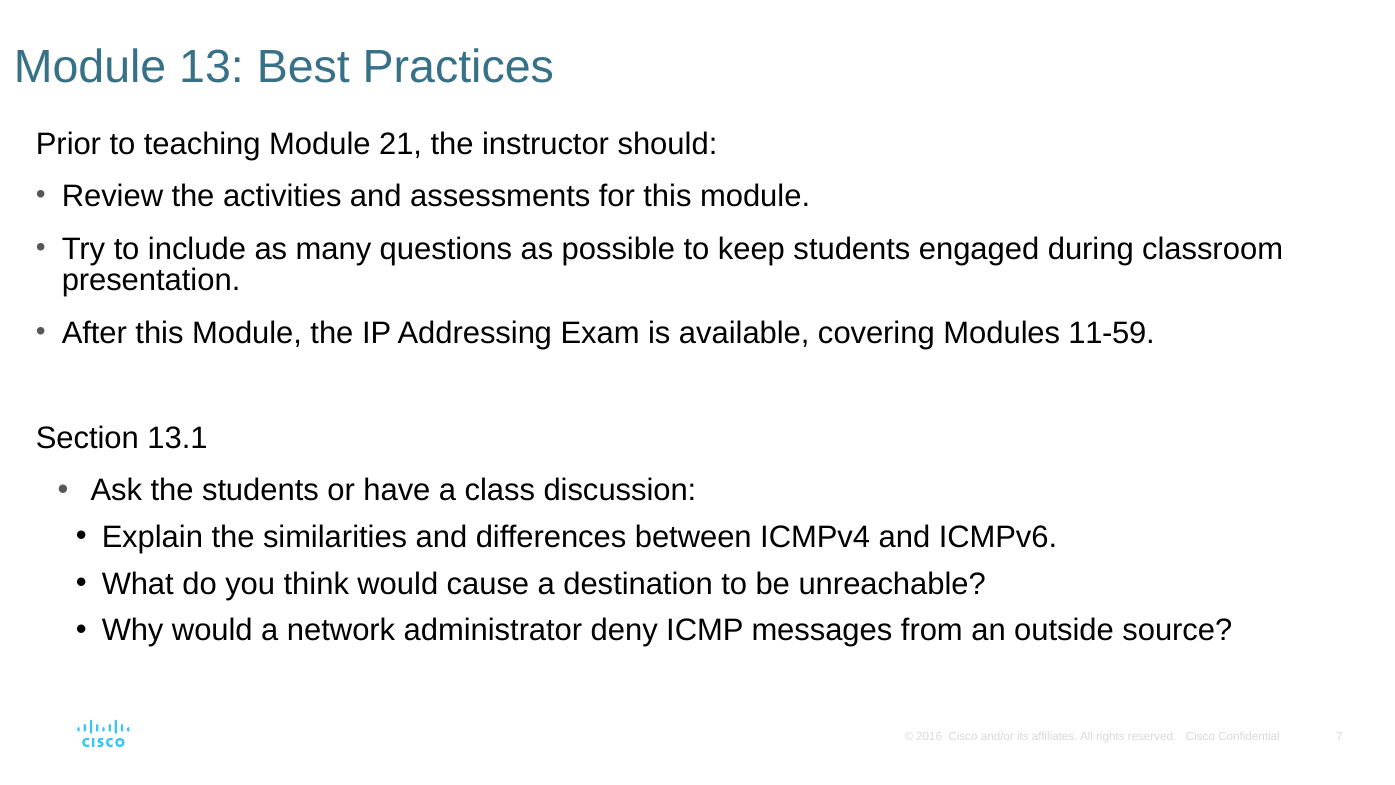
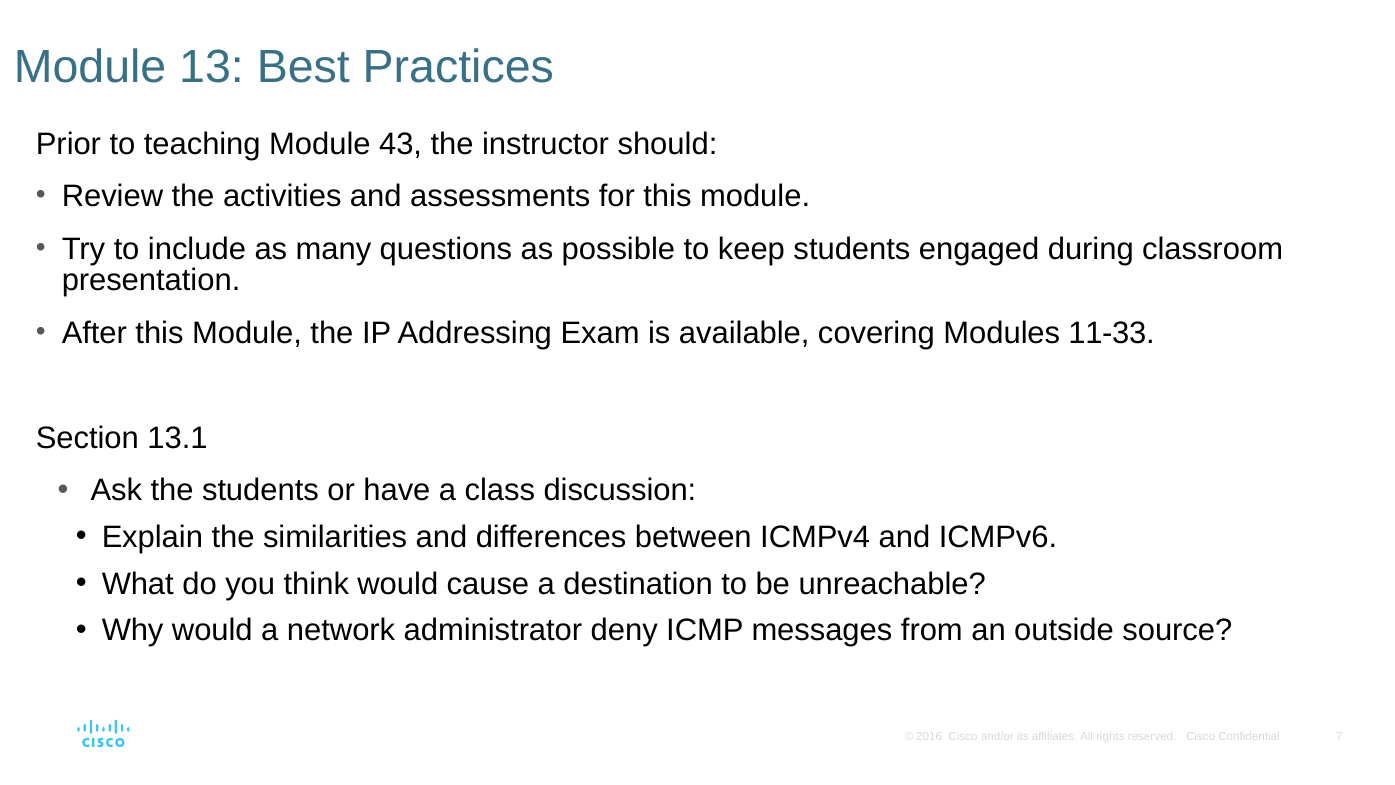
21: 21 -> 43 (401, 144)
11-59: 11-59 -> 11-33 (1112, 333)
